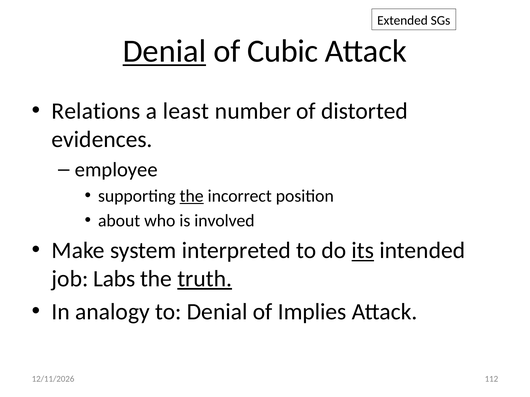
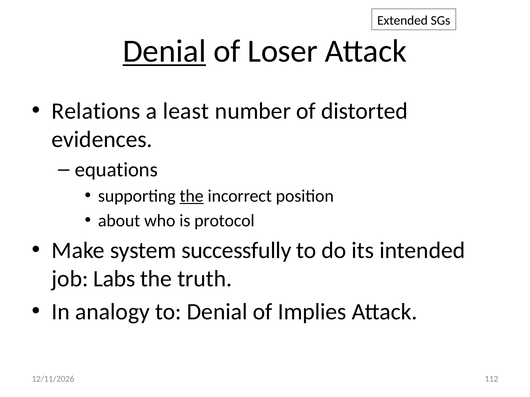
Cubic: Cubic -> Loser (283, 51)
employee: employee -> equations (116, 170)
involved: involved -> protocol (224, 221)
interpreted: interpreted -> successfully (236, 251)
its underline: present -> none (363, 251)
truth underline: present -> none (205, 279)
